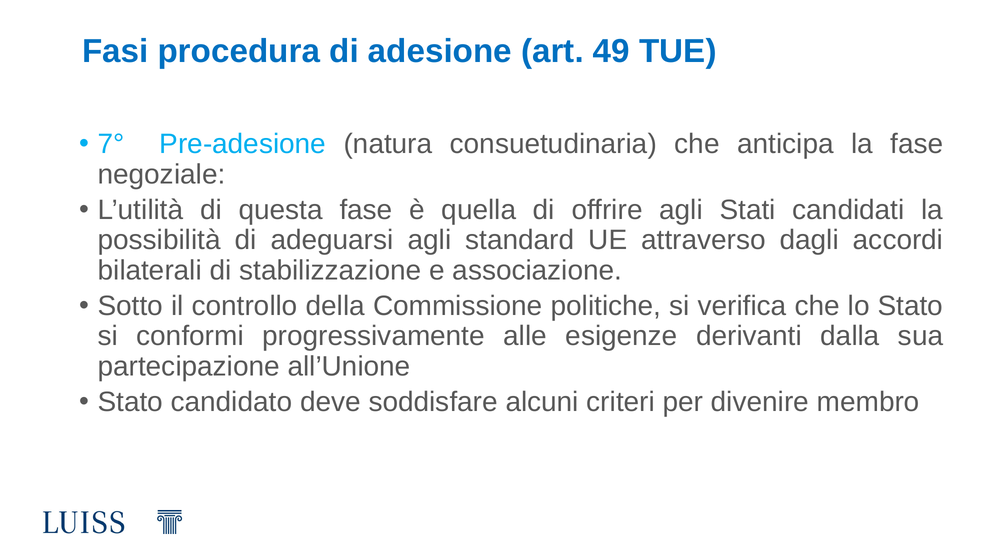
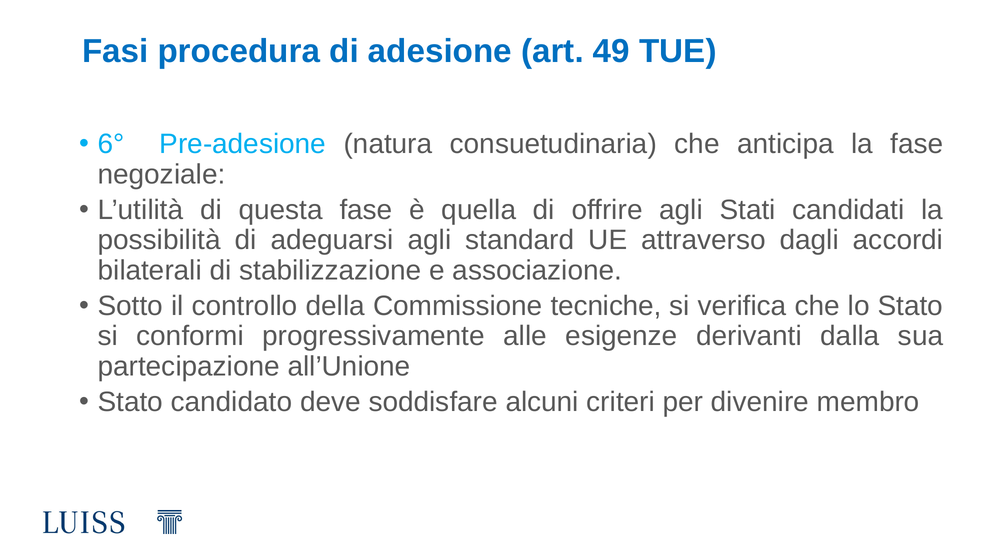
7°: 7° -> 6° (111, 144)
politiche: politiche -> tecniche (606, 306)
